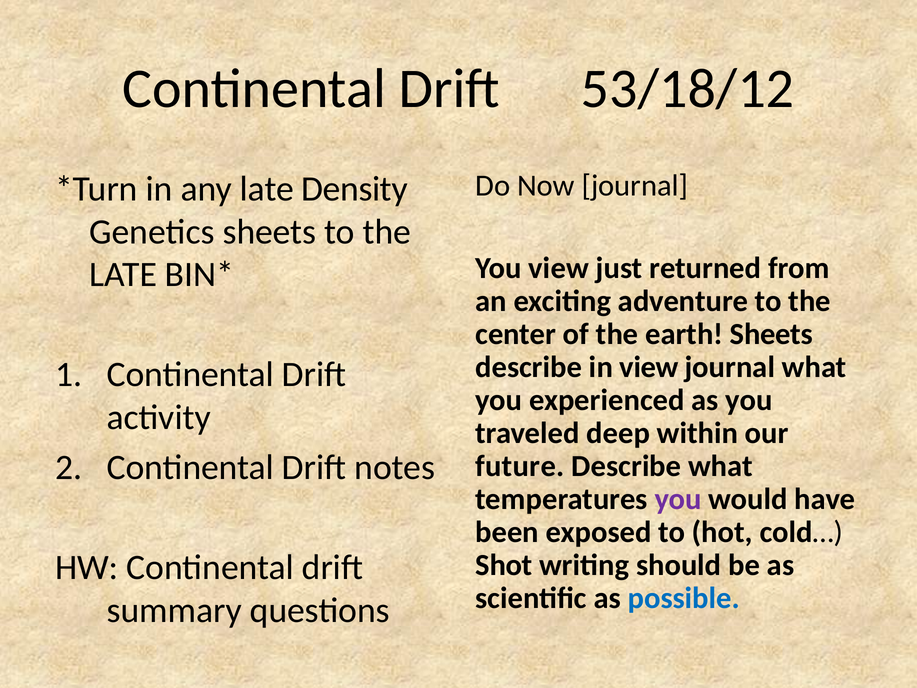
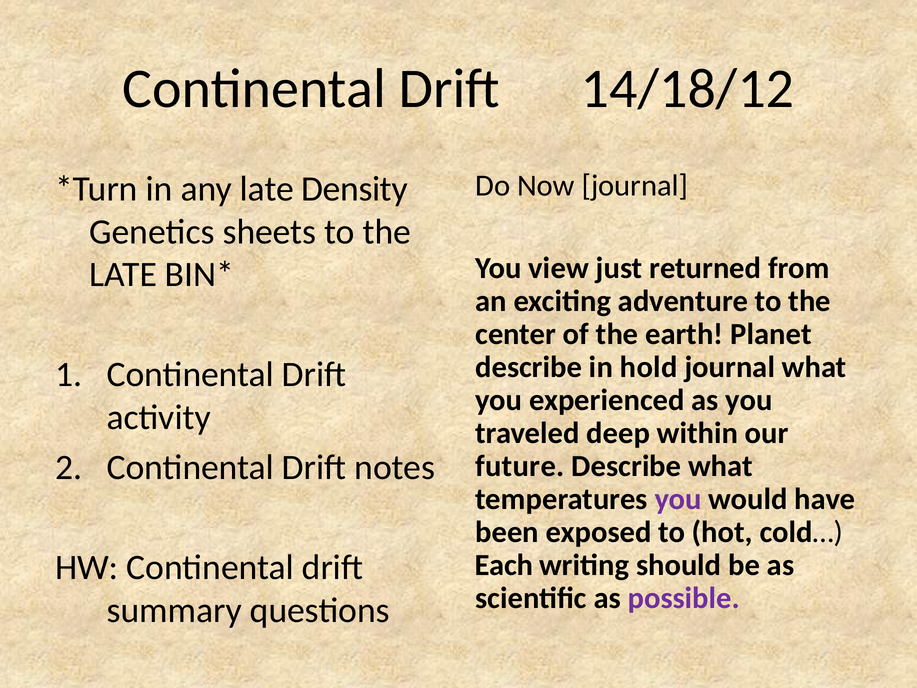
53/18/12: 53/18/12 -> 14/18/12 (688, 89)
earth Sheets: Sheets -> Planet (771, 334)
in view: view -> hold (649, 367)
Shot: Shot -> Each (504, 565)
possible colour: blue -> purple (684, 598)
